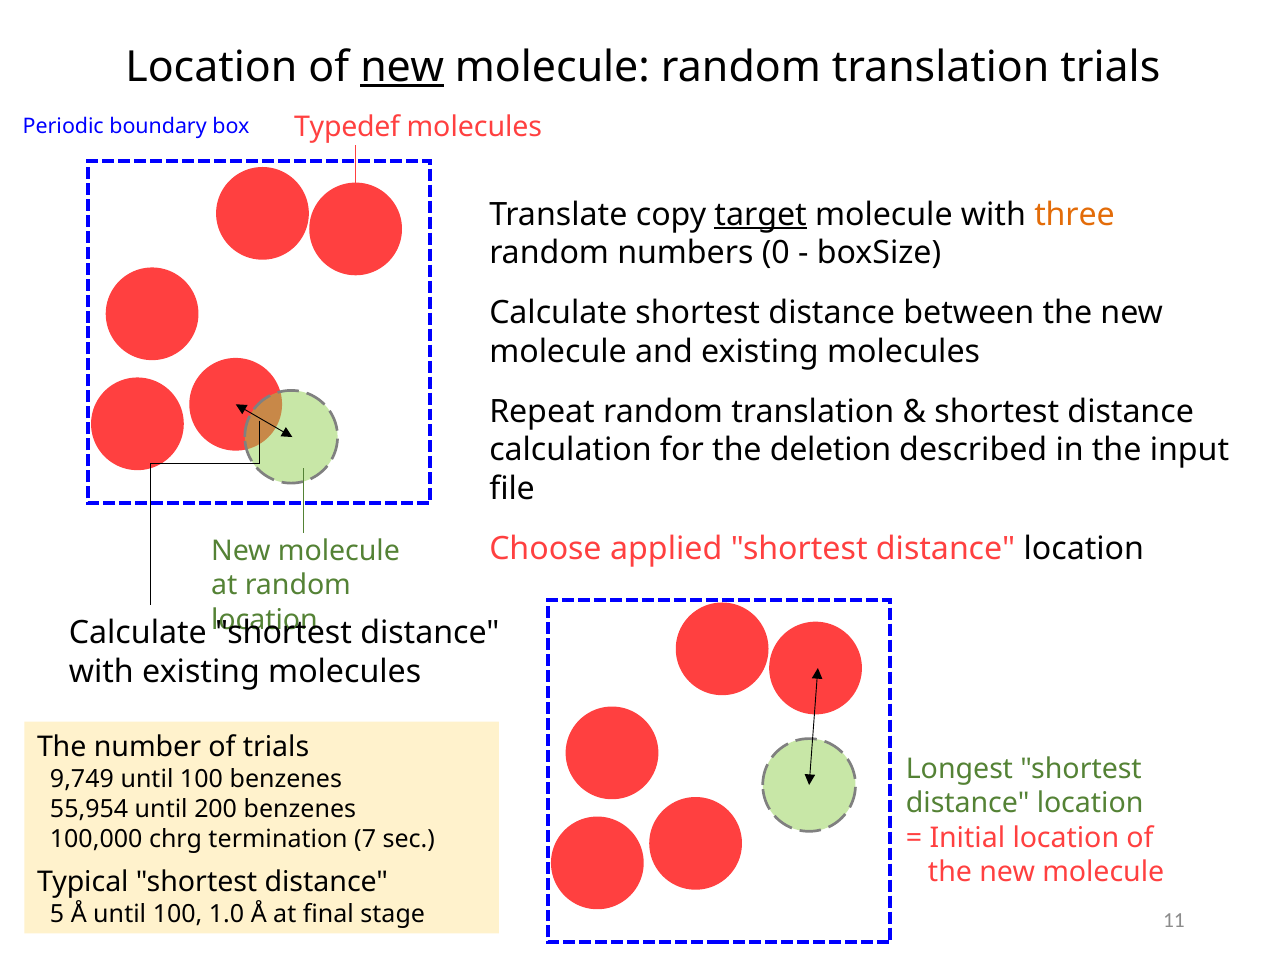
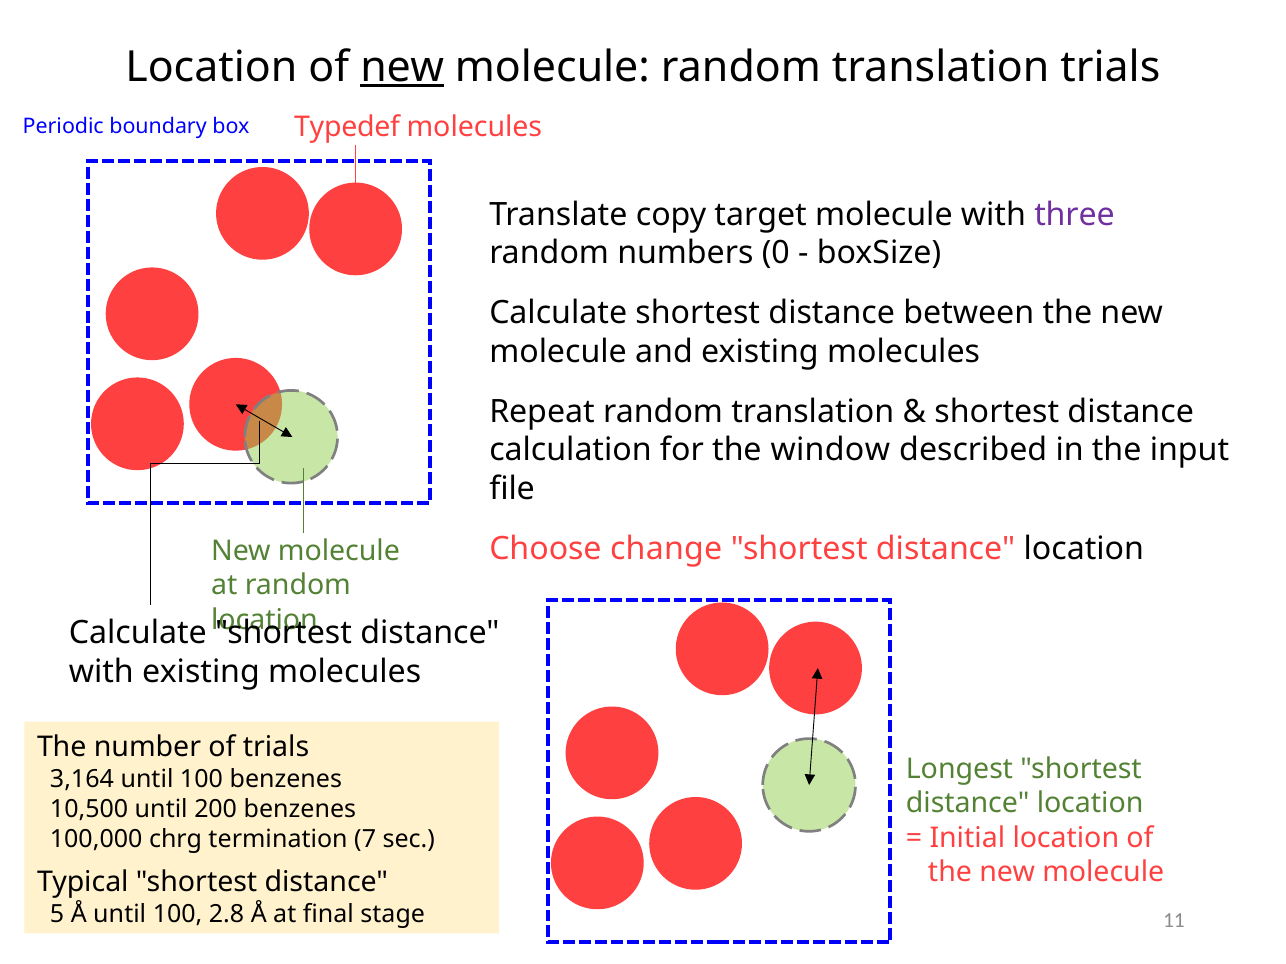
target underline: present -> none (761, 215)
three colour: orange -> purple (1074, 215)
deletion: deletion -> window (830, 450)
applied: applied -> change (666, 549)
9,749: 9,749 -> 3,164 (82, 779)
55,954: 55,954 -> 10,500 (89, 809)
1.0: 1.0 -> 2.8 (226, 914)
